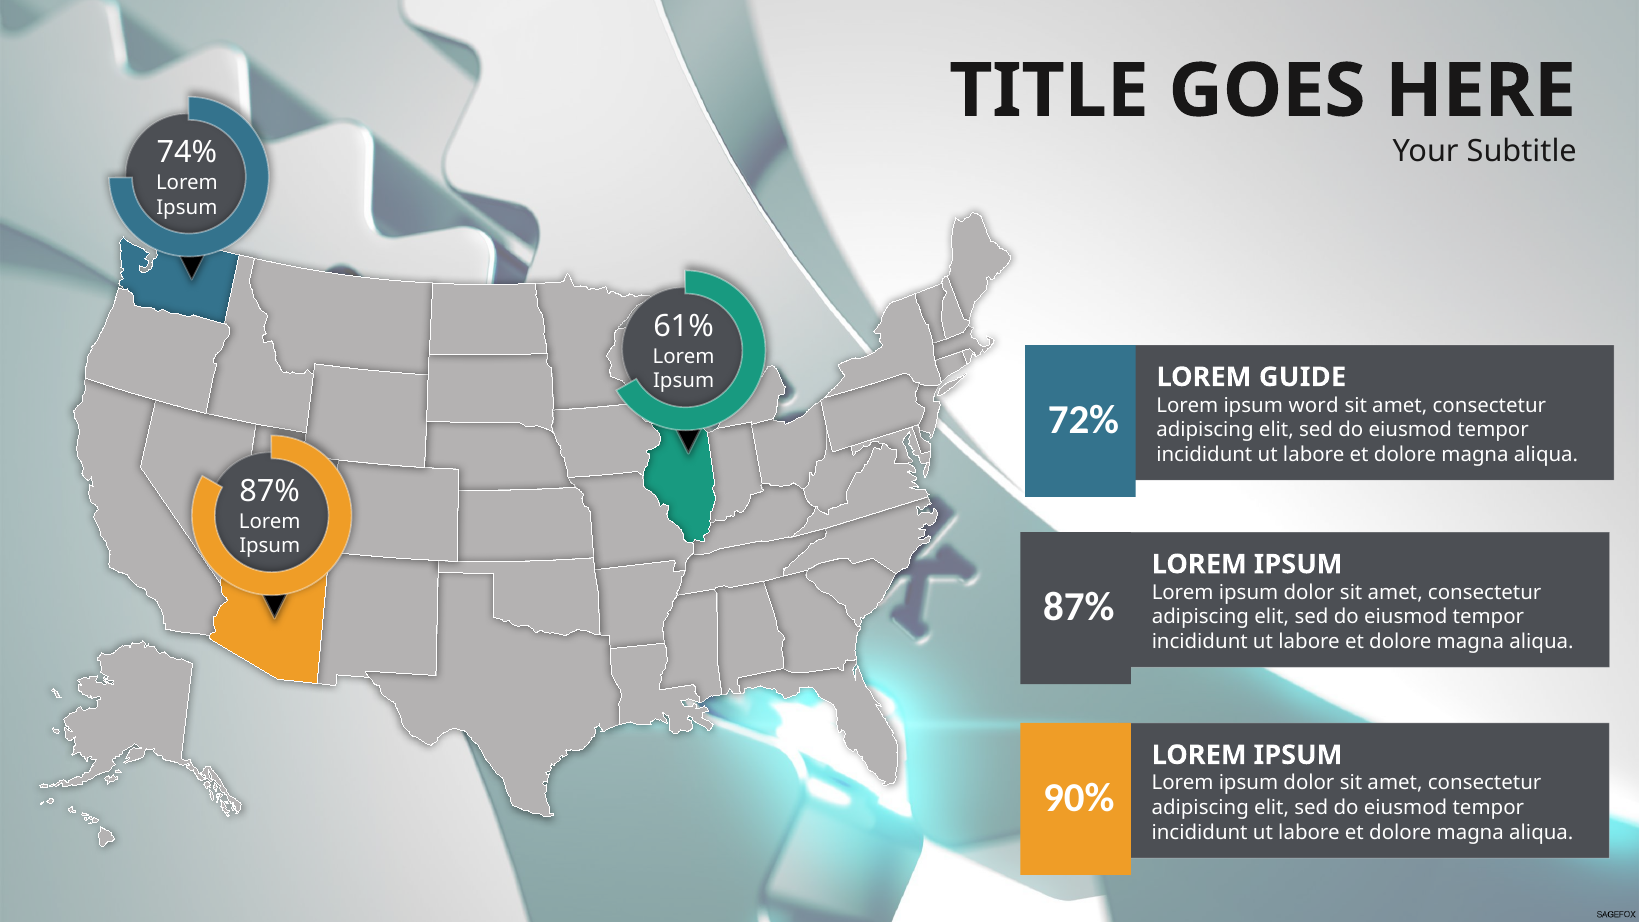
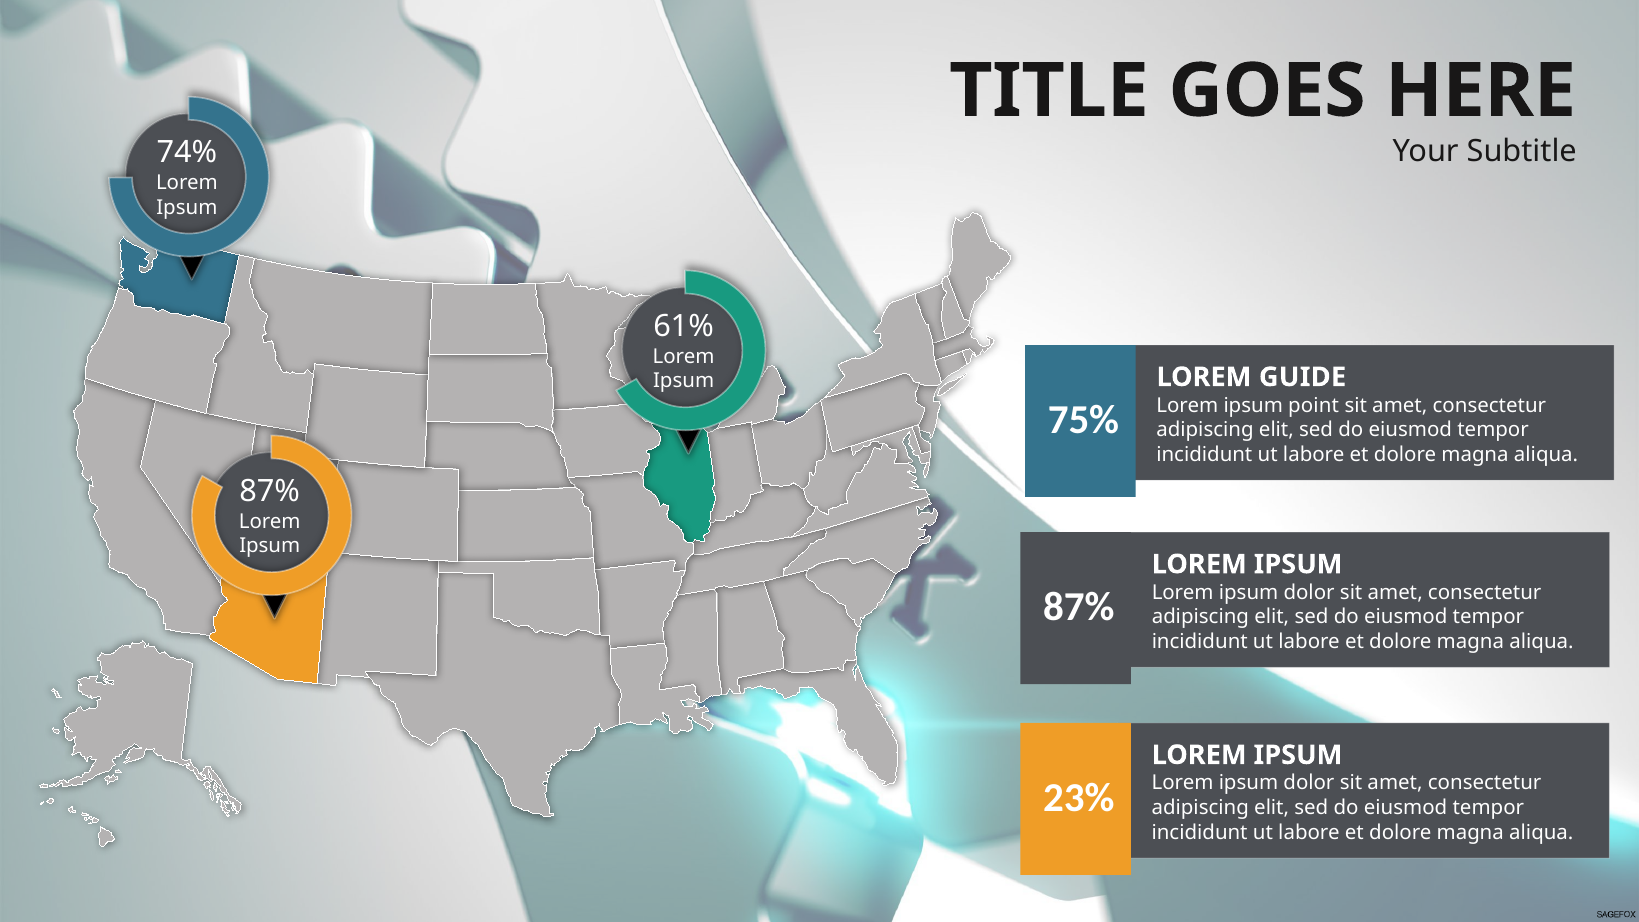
word: word -> point (1314, 405)
72%: 72% -> 75% (1083, 420)
90%: 90% -> 23% (1079, 798)
